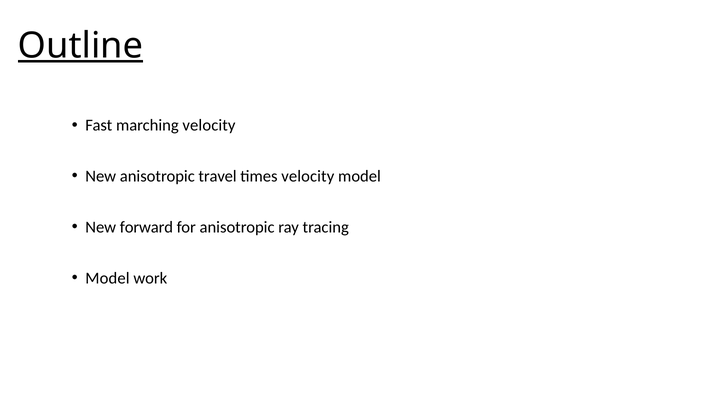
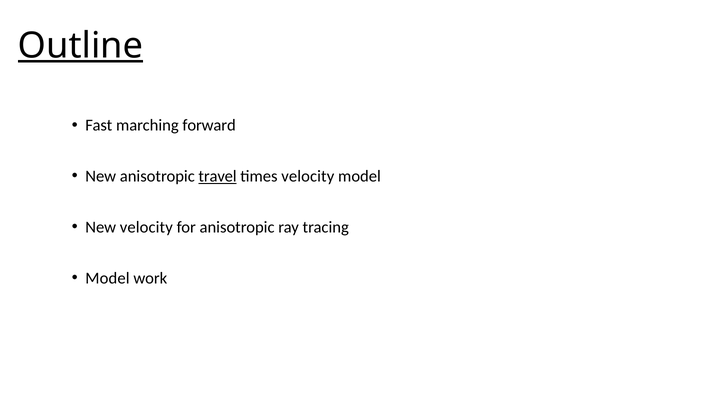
marching velocity: velocity -> forward (209, 125)
travel underline: none -> present (218, 176)
New forward: forward -> velocity (146, 227)
